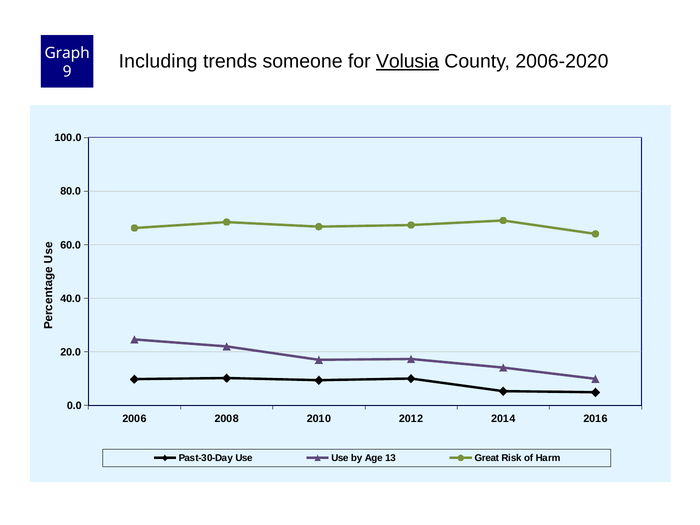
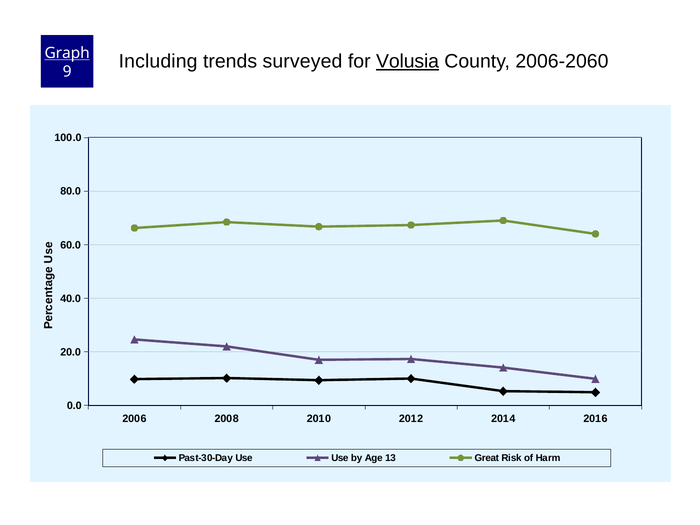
Graph underline: none -> present (67, 53)
someone: someone -> surveyed (302, 61)
2006-2020: 2006-2020 -> 2006-2060 (562, 61)
